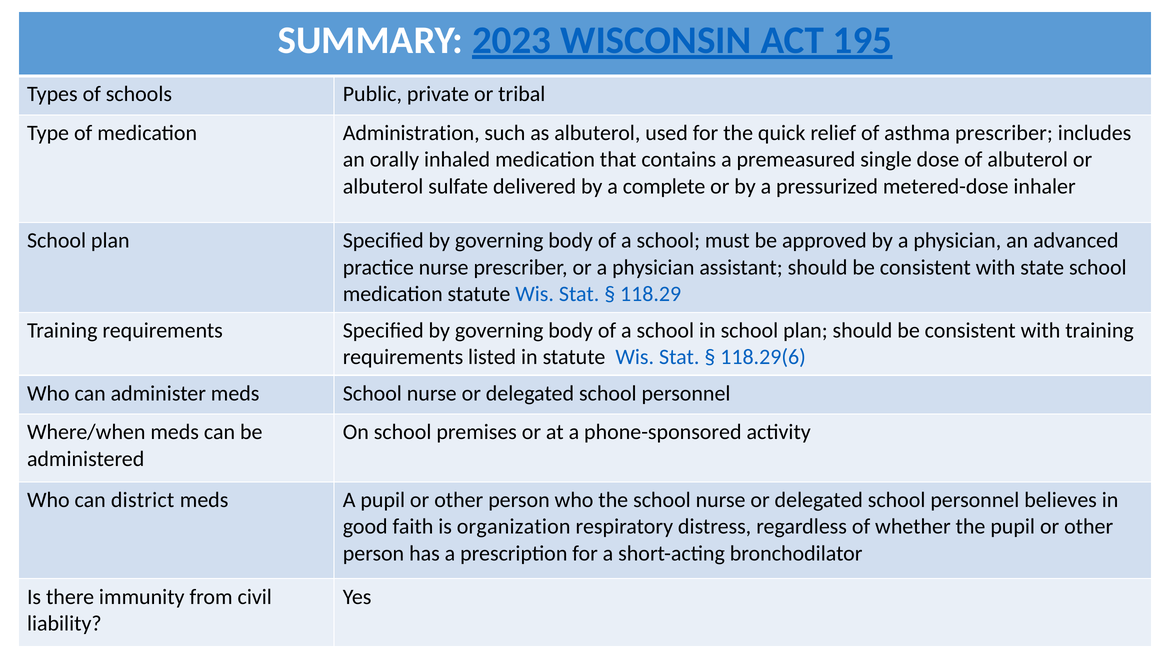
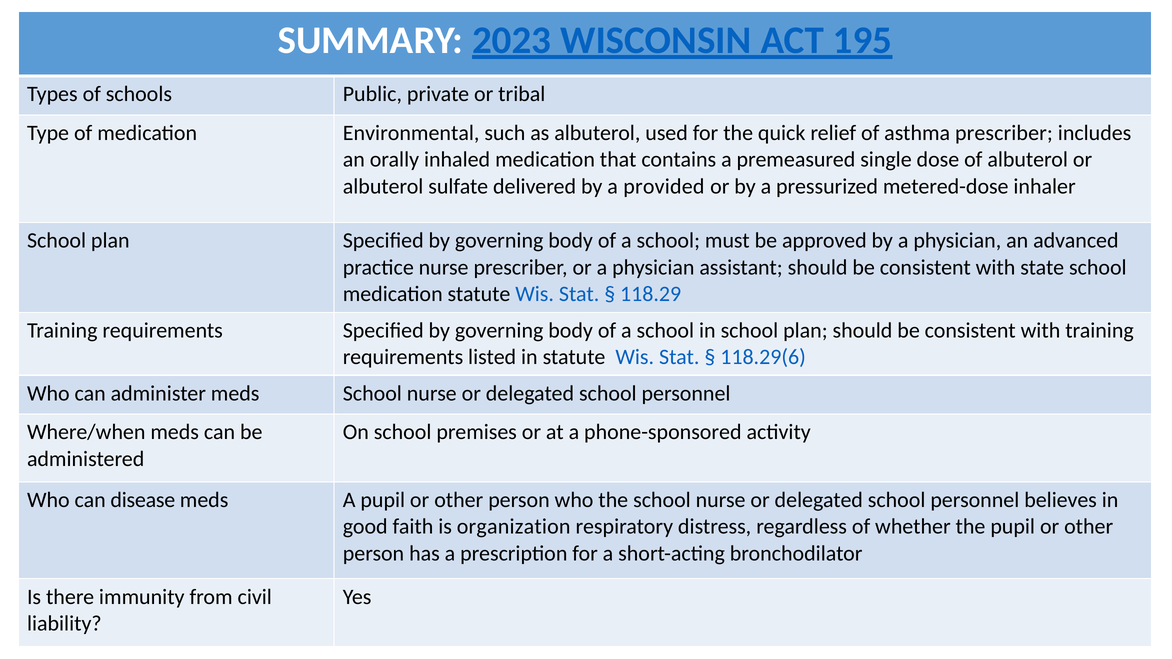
Administration: Administration -> Environmental (411, 133)
complete: complete -> provided (664, 187)
district: district -> disease (143, 500)
